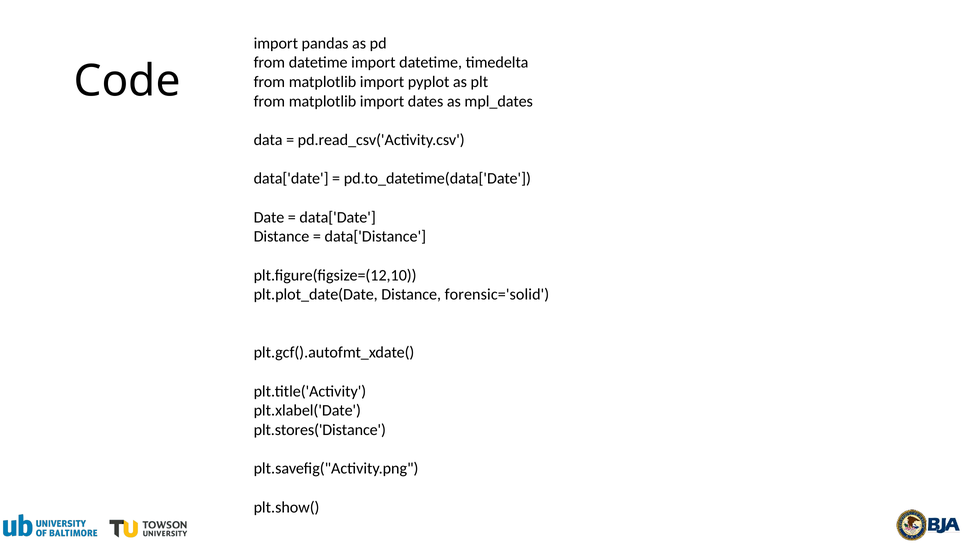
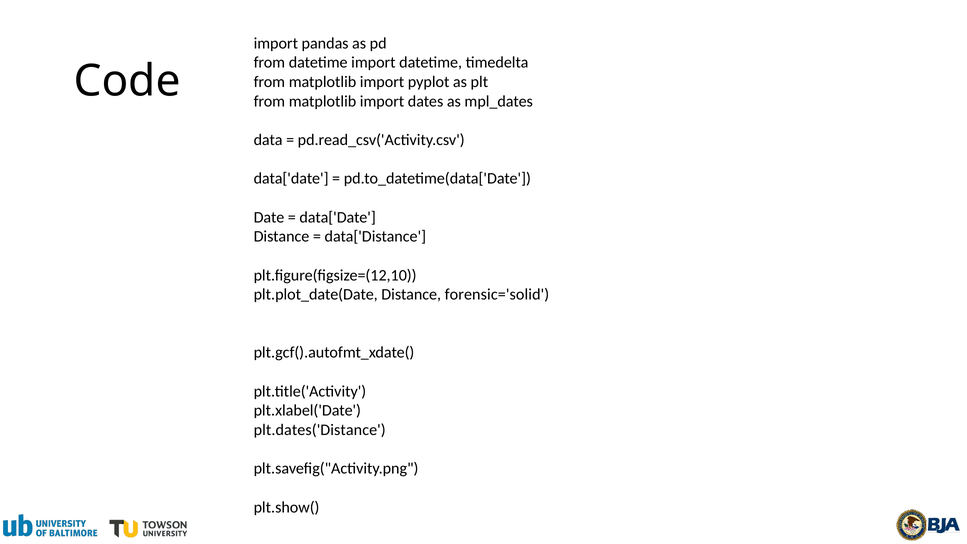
plt.stores('Distance: plt.stores('Distance -> plt.dates('Distance (320, 430)
